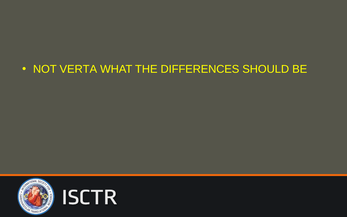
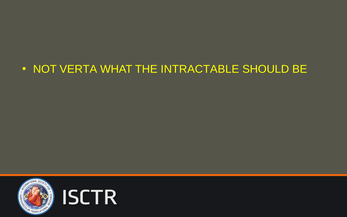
DIFFERENCES: DIFFERENCES -> INTRACTABLE (200, 69)
